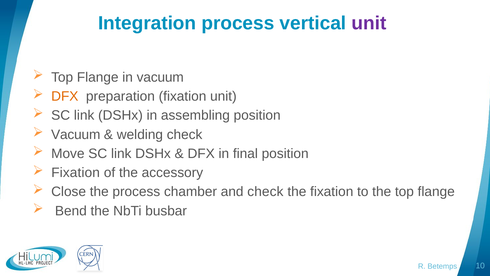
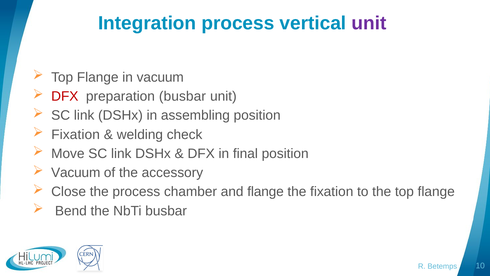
DFX colour: orange -> red (65, 96)
preparation fixation: fixation -> busbar (182, 96)
Vacuum: Vacuum -> Fixation (76, 134)
Fixation: Fixation -> Vacuum (76, 172)
and check: check -> flange (266, 192)
